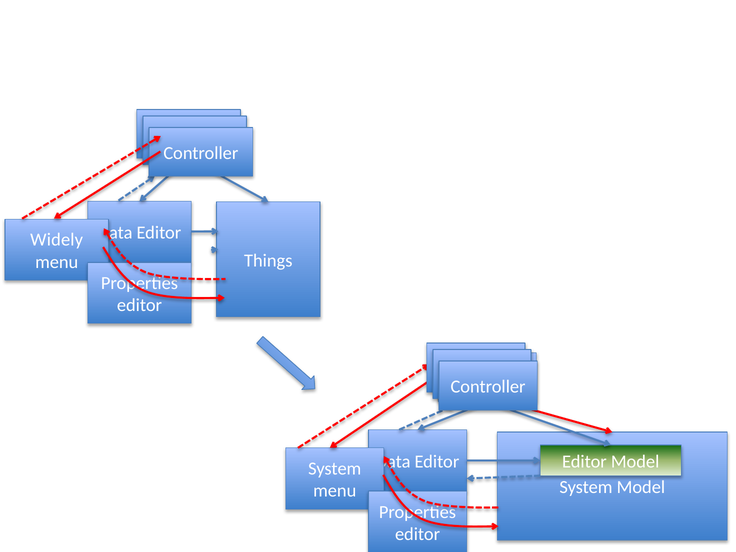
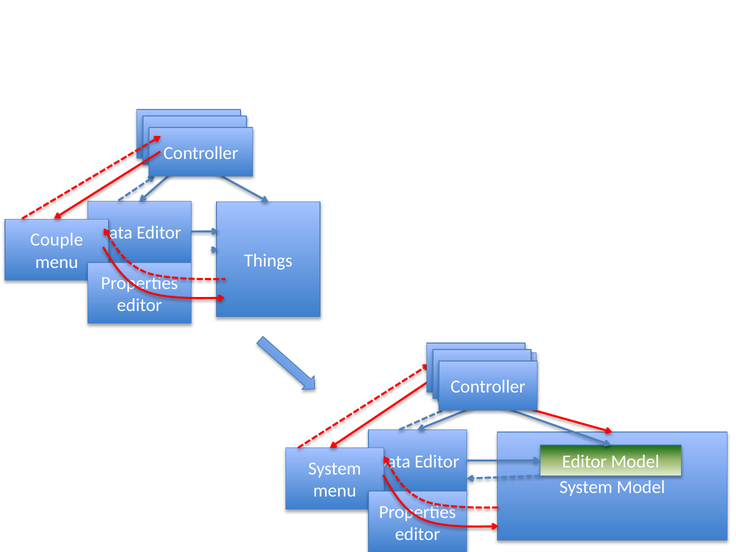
Widely: Widely -> Couple (57, 240)
